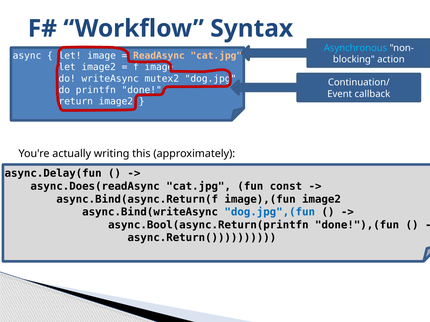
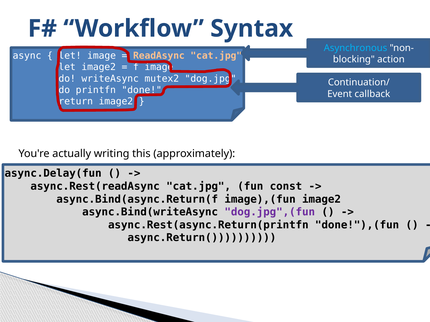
async.Does(readAsync: async.Does(readAsync -> async.Rest(readAsync (95, 187)
dog.jpg",(fun colour: blue -> purple (270, 212)
async.Bool(async.Return(printfn: async.Bool(async.Return(printfn -> async.Rest(async.Return(printfn (208, 225)
